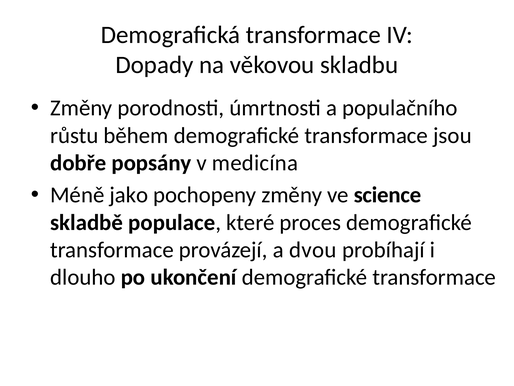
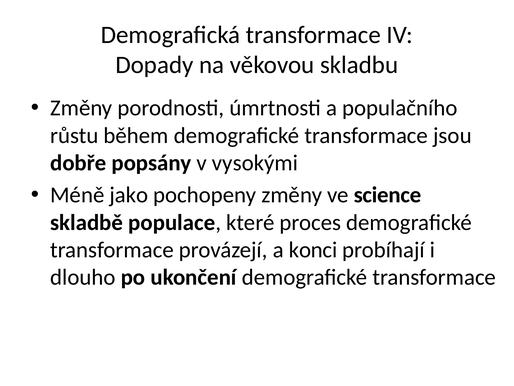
medicína: medicína -> vysokými (255, 163)
dvou: dvou -> konci (313, 250)
